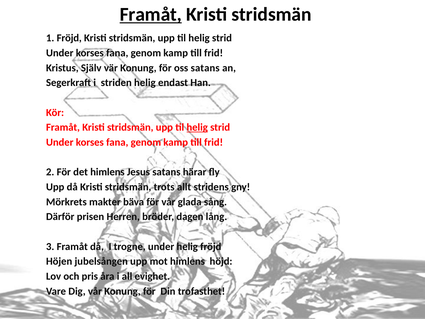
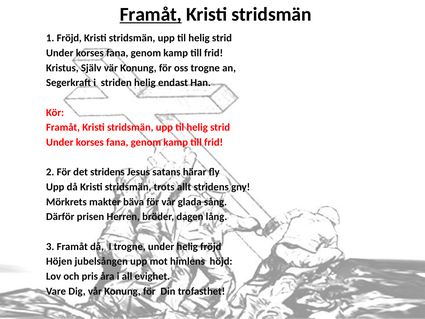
oss satans: satans -> trogne (205, 68)
helig underline: present -> none (197, 127)
det himlens: himlens -> stridens (107, 172)
